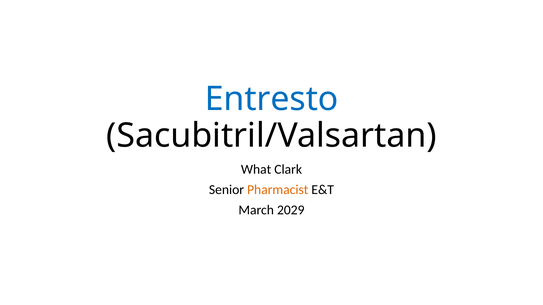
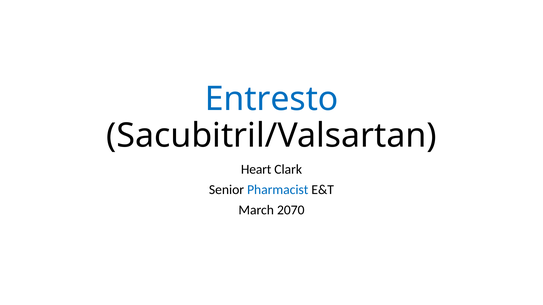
What: What -> Heart (256, 170)
Pharmacist colour: orange -> blue (278, 190)
2029: 2029 -> 2070 (291, 210)
